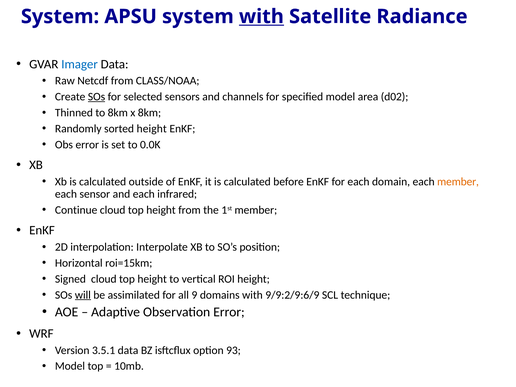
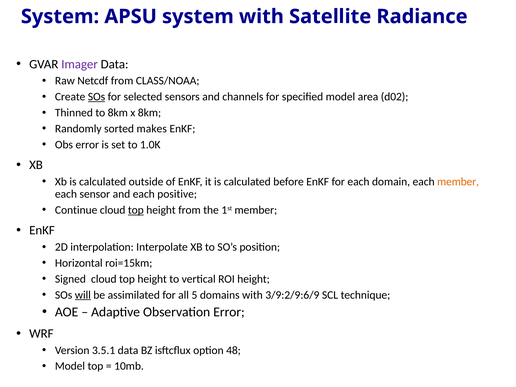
with underline: present -> none (261, 17)
Imager colour: blue -> purple (80, 64)
sorted height: height -> makes (152, 129)
0.0K: 0.0K -> 1.0K (150, 145)
infrared: infrared -> positive (177, 194)
top underline: none -> present (136, 210)
9: 9 -> 5 (194, 295)
9/9:2/9:6/9: 9/9:2/9:6/9 -> 3/9:2/9:6/9 (292, 295)
93: 93 -> 48 (233, 350)
